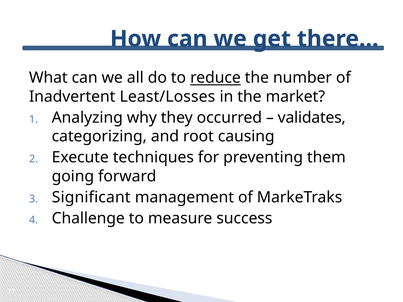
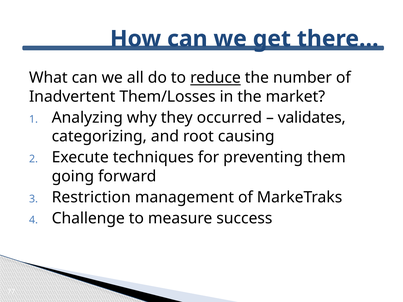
Least/Losses: Least/Losses -> Them/Losses (168, 97)
Significant: Significant -> Restriction (91, 197)
